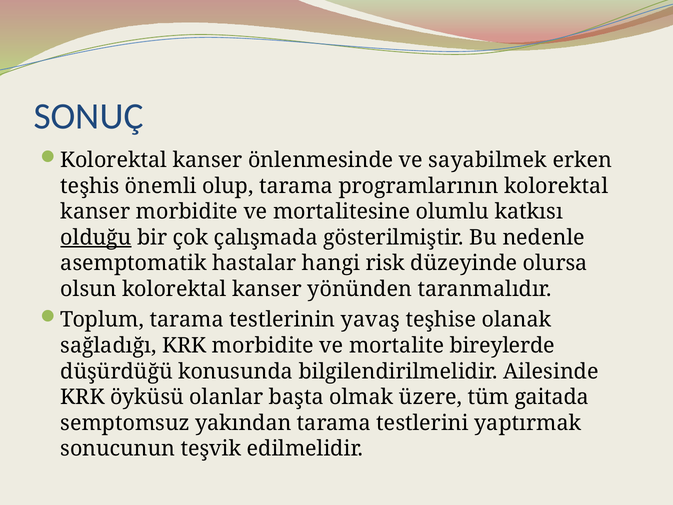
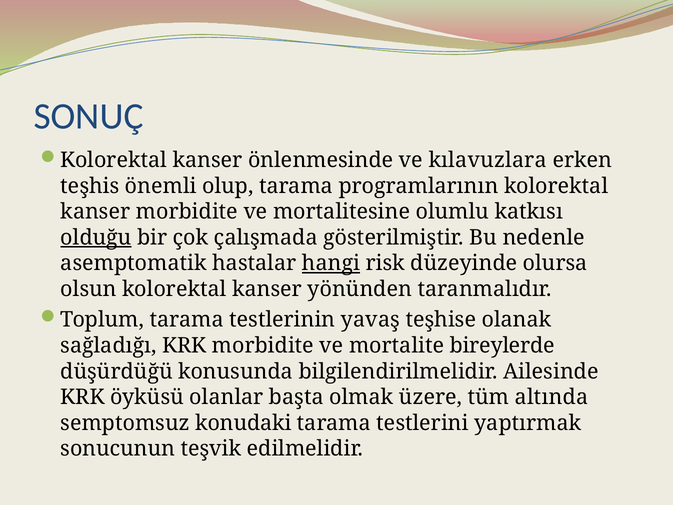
sayabilmek: sayabilmek -> kılavuzlara (488, 160)
hangi underline: none -> present (331, 263)
gaitada: gaitada -> altında (551, 397)
yakından: yakından -> konudaki (243, 423)
